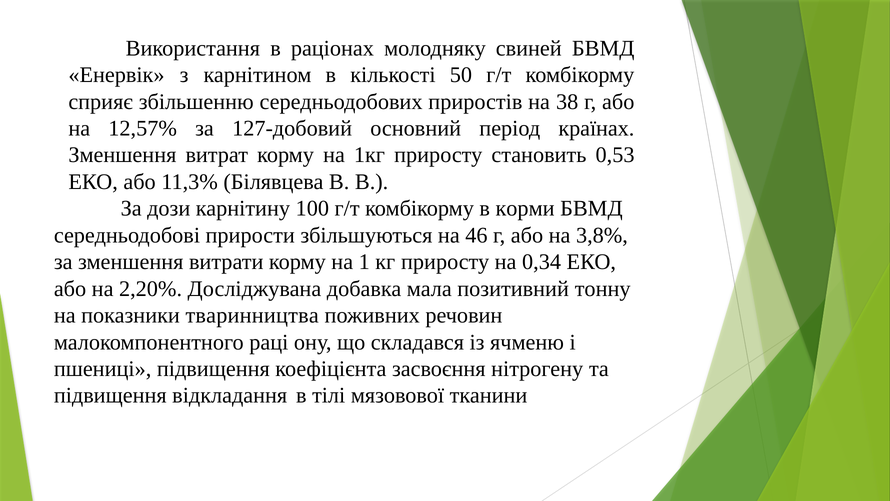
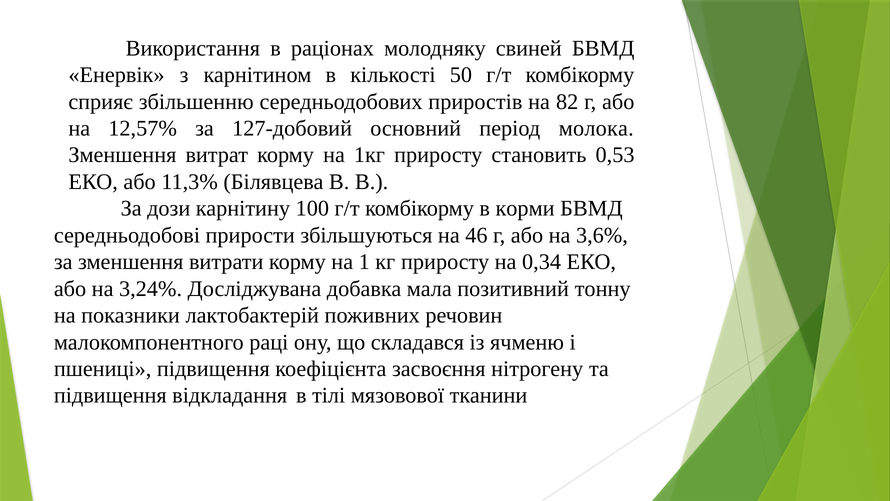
38: 38 -> 82 (567, 102)
країнах: країнах -> молока (596, 128)
3,8%: 3,8% -> 3,6% (602, 235)
2,20%: 2,20% -> 3,24% (151, 289)
тваринництва: тваринництва -> лактобактерій (252, 315)
